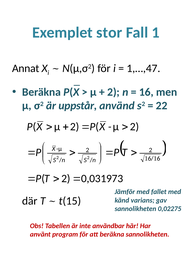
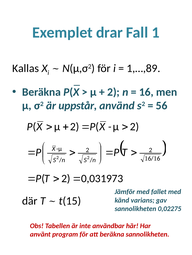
stor: stor -> drar (109, 33)
Annat: Annat -> Kallas (26, 69)
1,…,47: 1,…,47 -> 1,…,89 (143, 69)
22: 22 -> 56 (162, 106)
